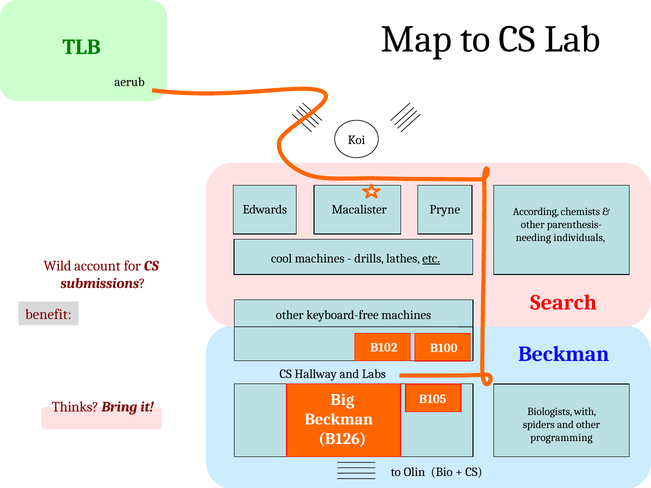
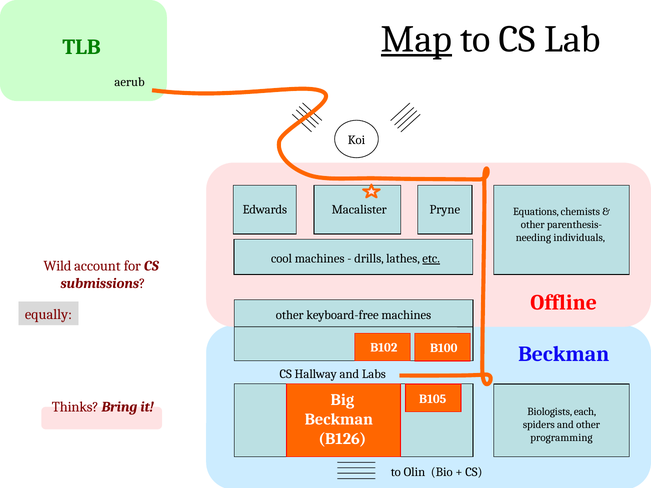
Map underline: none -> present (416, 39)
According: According -> Equations (536, 212)
Search: Search -> Offline (564, 303)
benefit: benefit -> equally (48, 315)
with: with -> each (585, 412)
